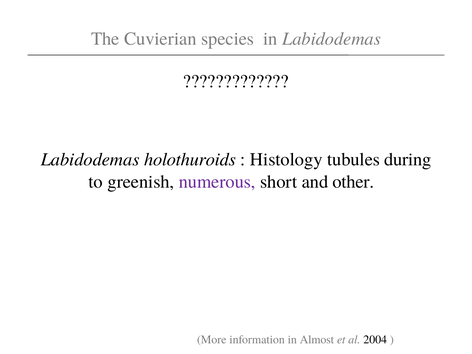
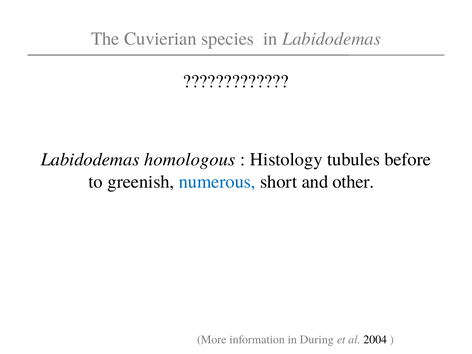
holothuroids: holothuroids -> homologous (190, 160)
during: during -> before (408, 160)
numerous colour: purple -> blue (217, 182)
Almost: Almost -> During (317, 340)
